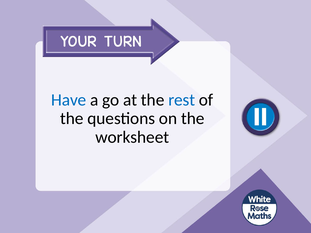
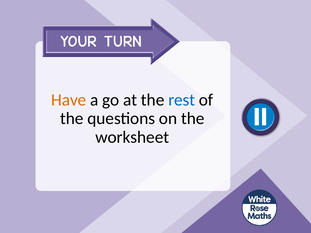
Have colour: blue -> orange (69, 100)
